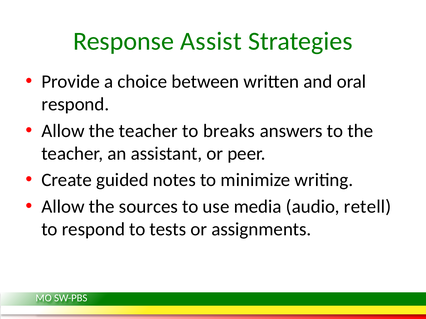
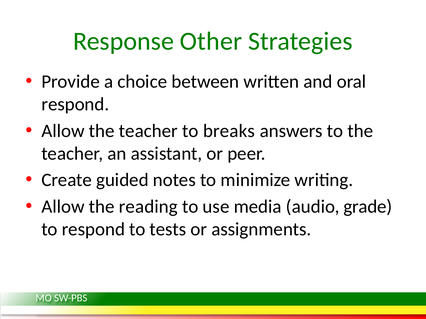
Assist: Assist -> Other (211, 41)
sources: sources -> reading (148, 207)
retell: retell -> grade (368, 207)
